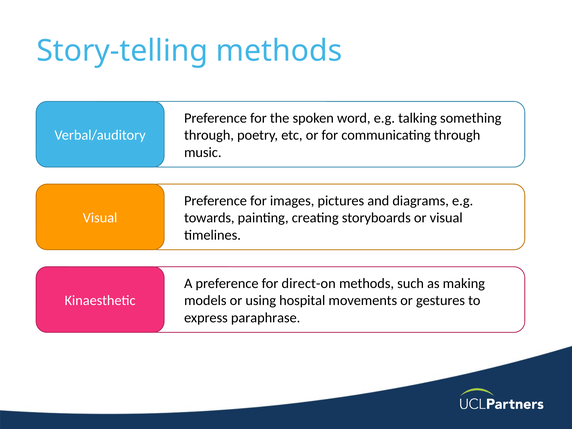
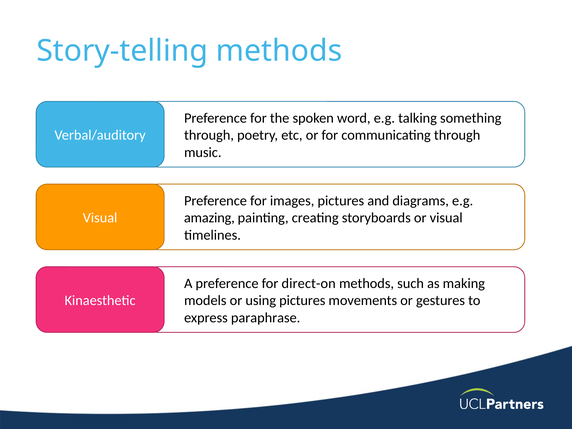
towards: towards -> amazing (209, 218)
using hospital: hospital -> pictures (302, 301)
